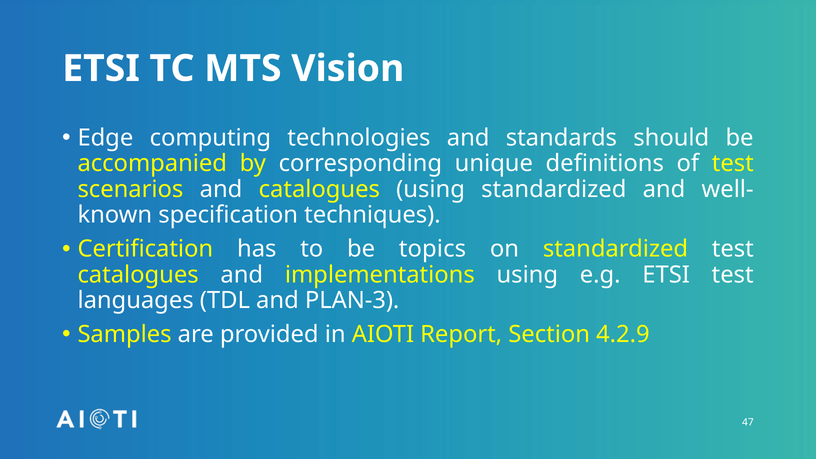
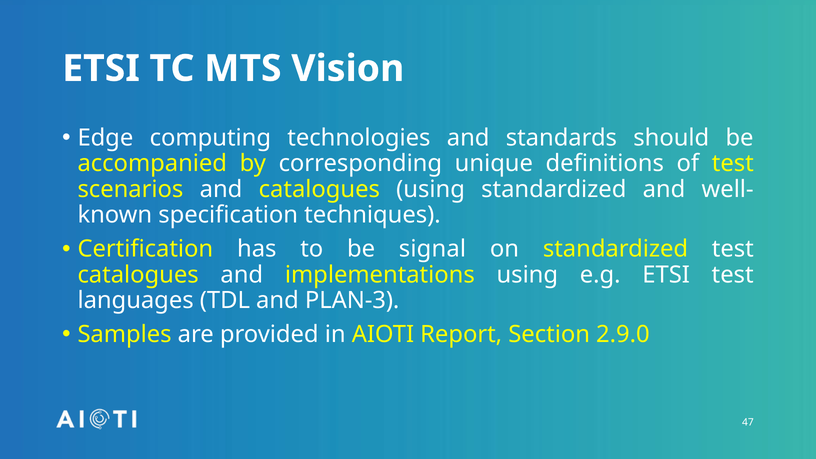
topics: topics -> signal (432, 249)
4.2.9: 4.2.9 -> 2.9.0 (623, 335)
